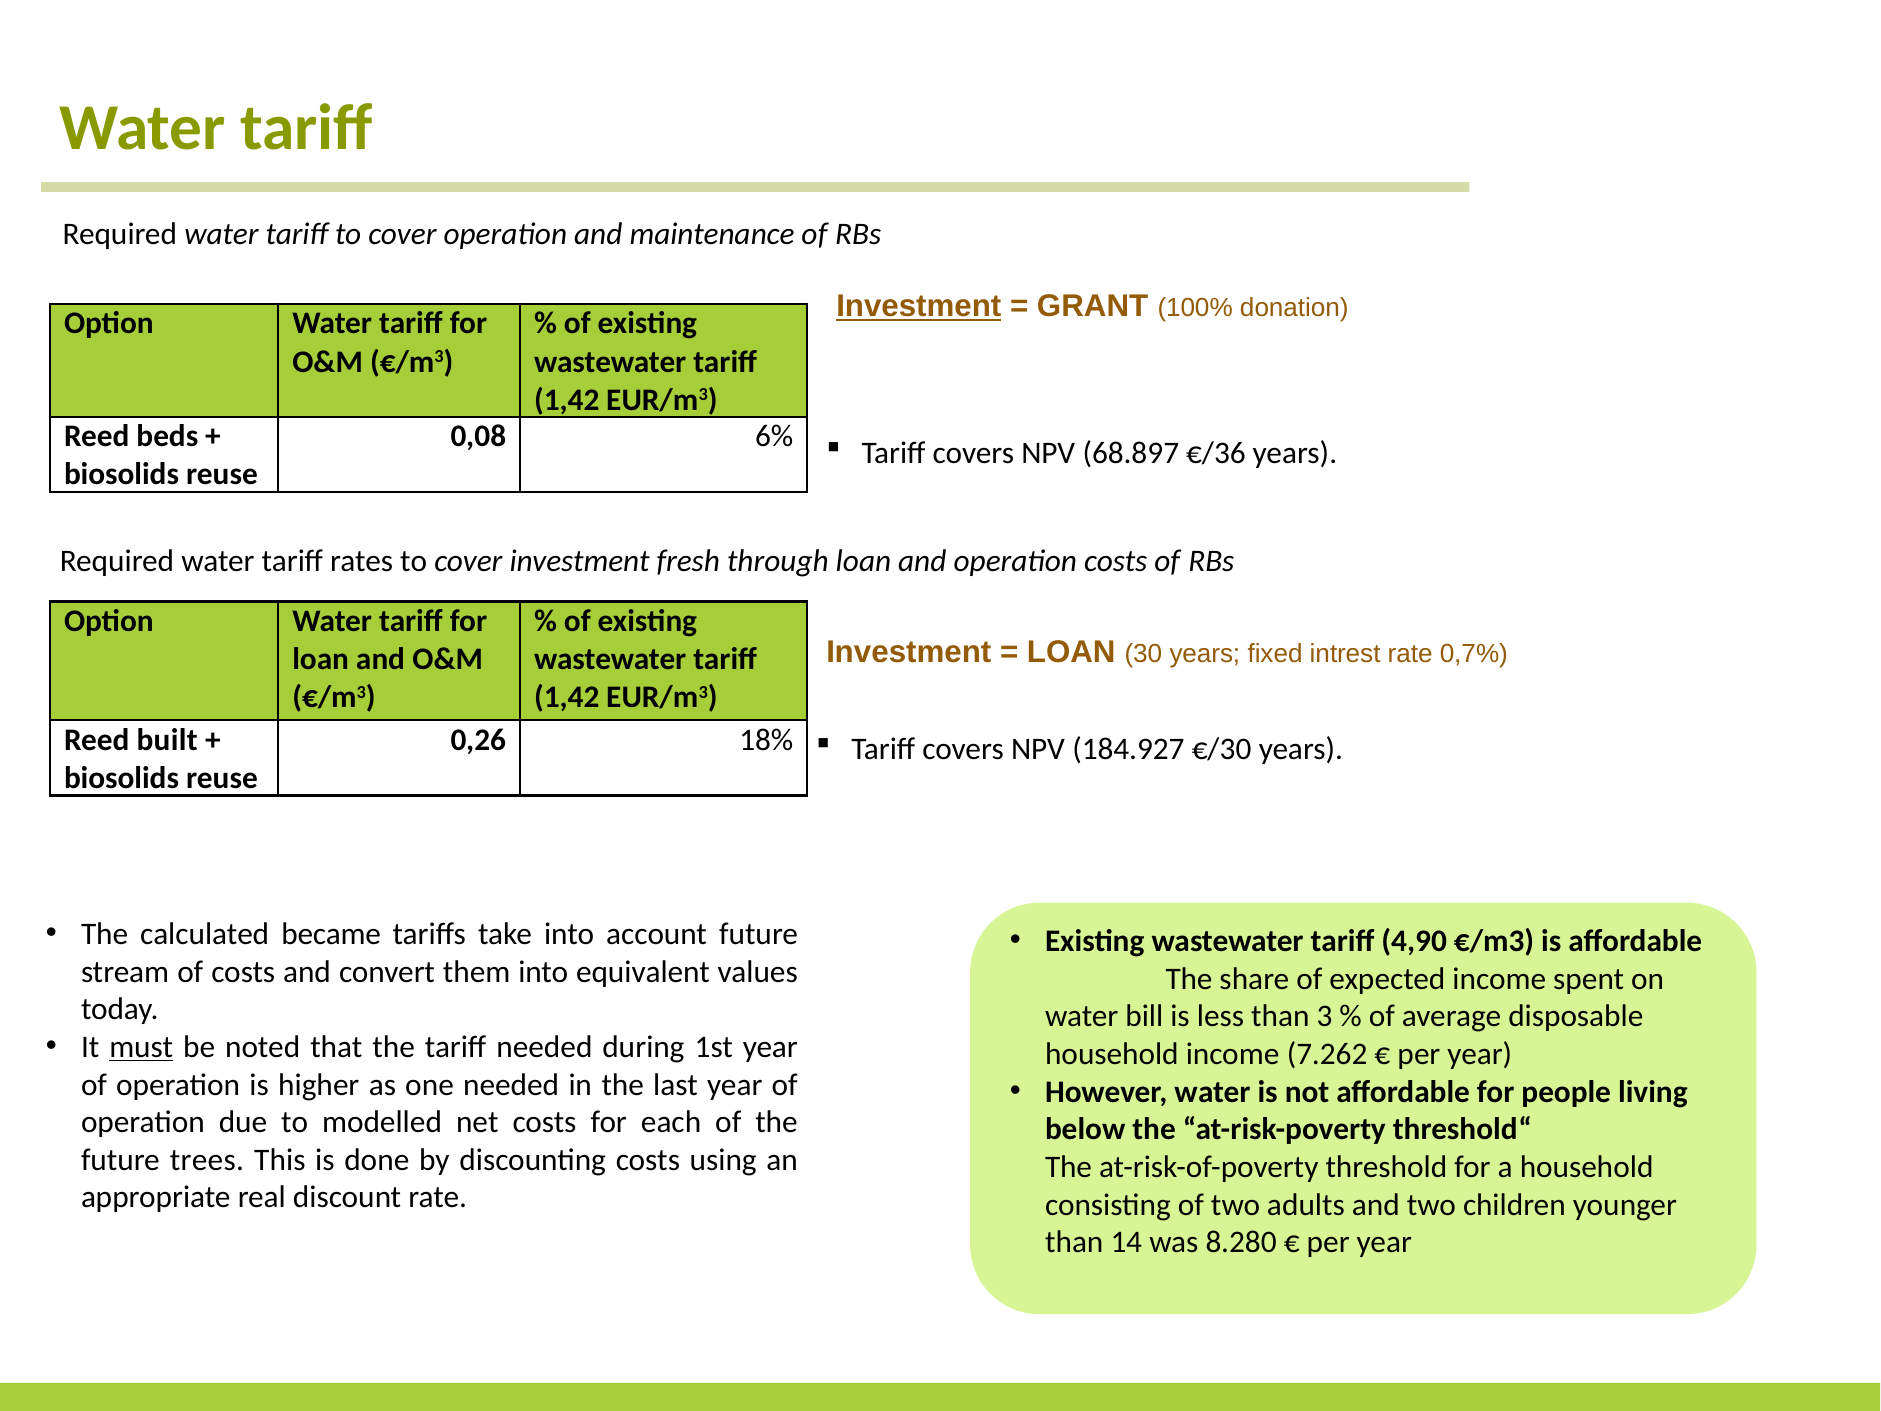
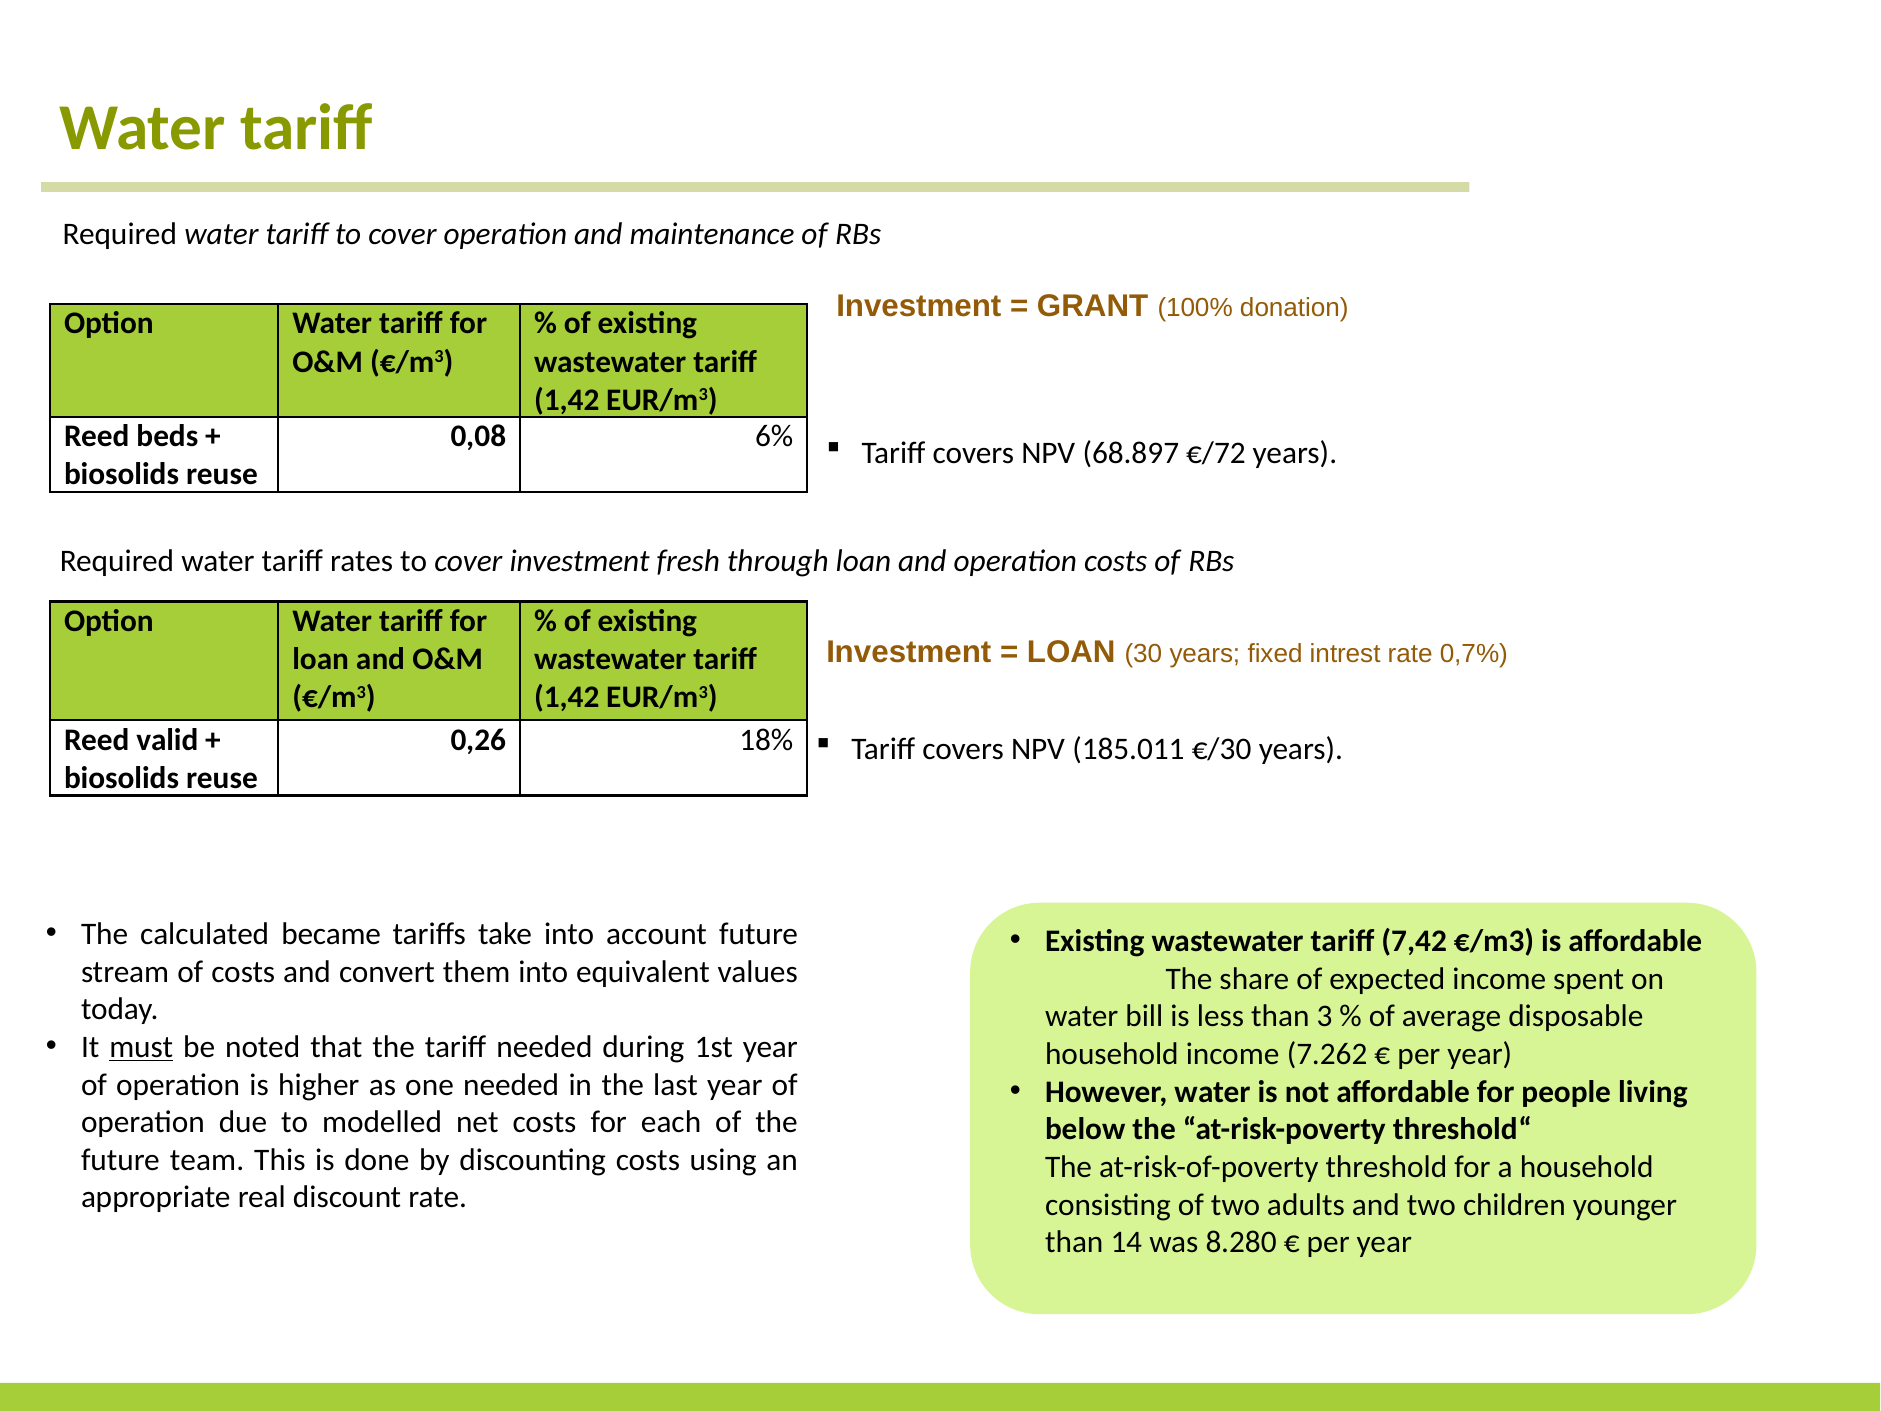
Investment underline: present -> none (919, 306)
€/36: €/36 -> €/72 (1216, 453)
built: built -> valid (167, 740)
184.927: 184.927 -> 185.011 (1128, 749)
4,90: 4,90 -> 7,42 (1414, 941)
trees: trees -> team (207, 1160)
